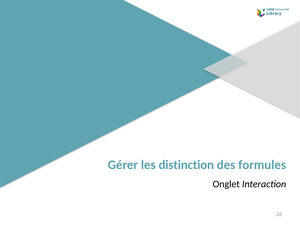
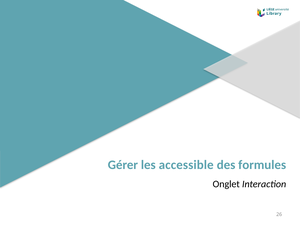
distinction: distinction -> accessible (186, 165)
